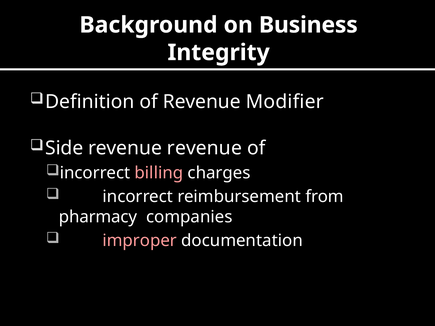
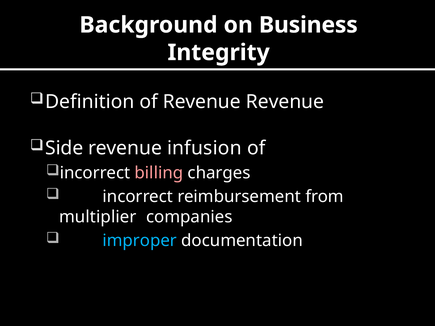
Revenue Modifier: Modifier -> Revenue (285, 102)
revenue revenue: revenue -> infusion (204, 148)
pharmacy: pharmacy -> multiplier (98, 217)
improper colour: pink -> light blue (140, 241)
